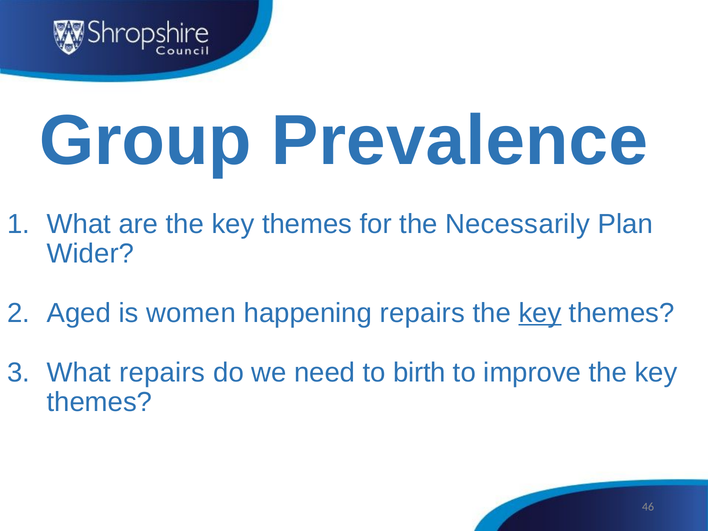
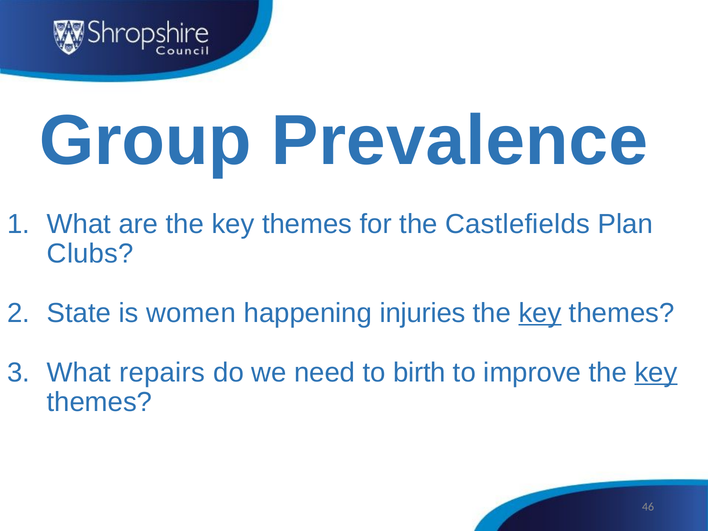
Necessarily: Necessarily -> Castlefields (518, 224)
Wider: Wider -> Clubs (90, 254)
Aged: Aged -> State (79, 313)
happening repairs: repairs -> injuries (423, 313)
key underline: none -> present (656, 372)
